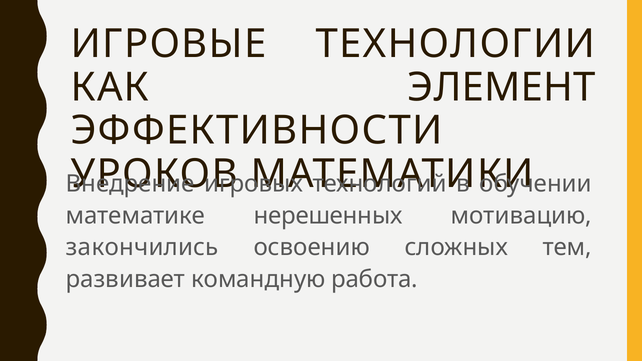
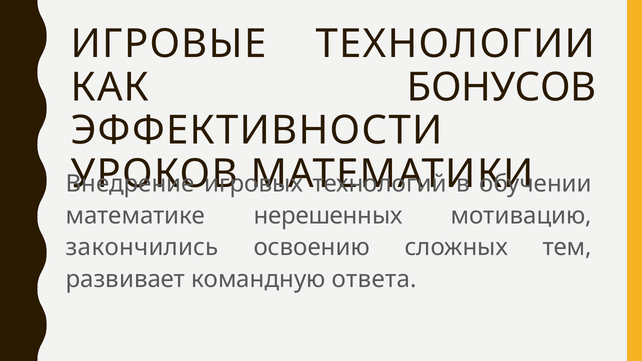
ЭЛЕМЕНТ: ЭЛЕМЕНТ -> БОНУСОВ (502, 87)
работа: работа -> ответа (374, 279)
